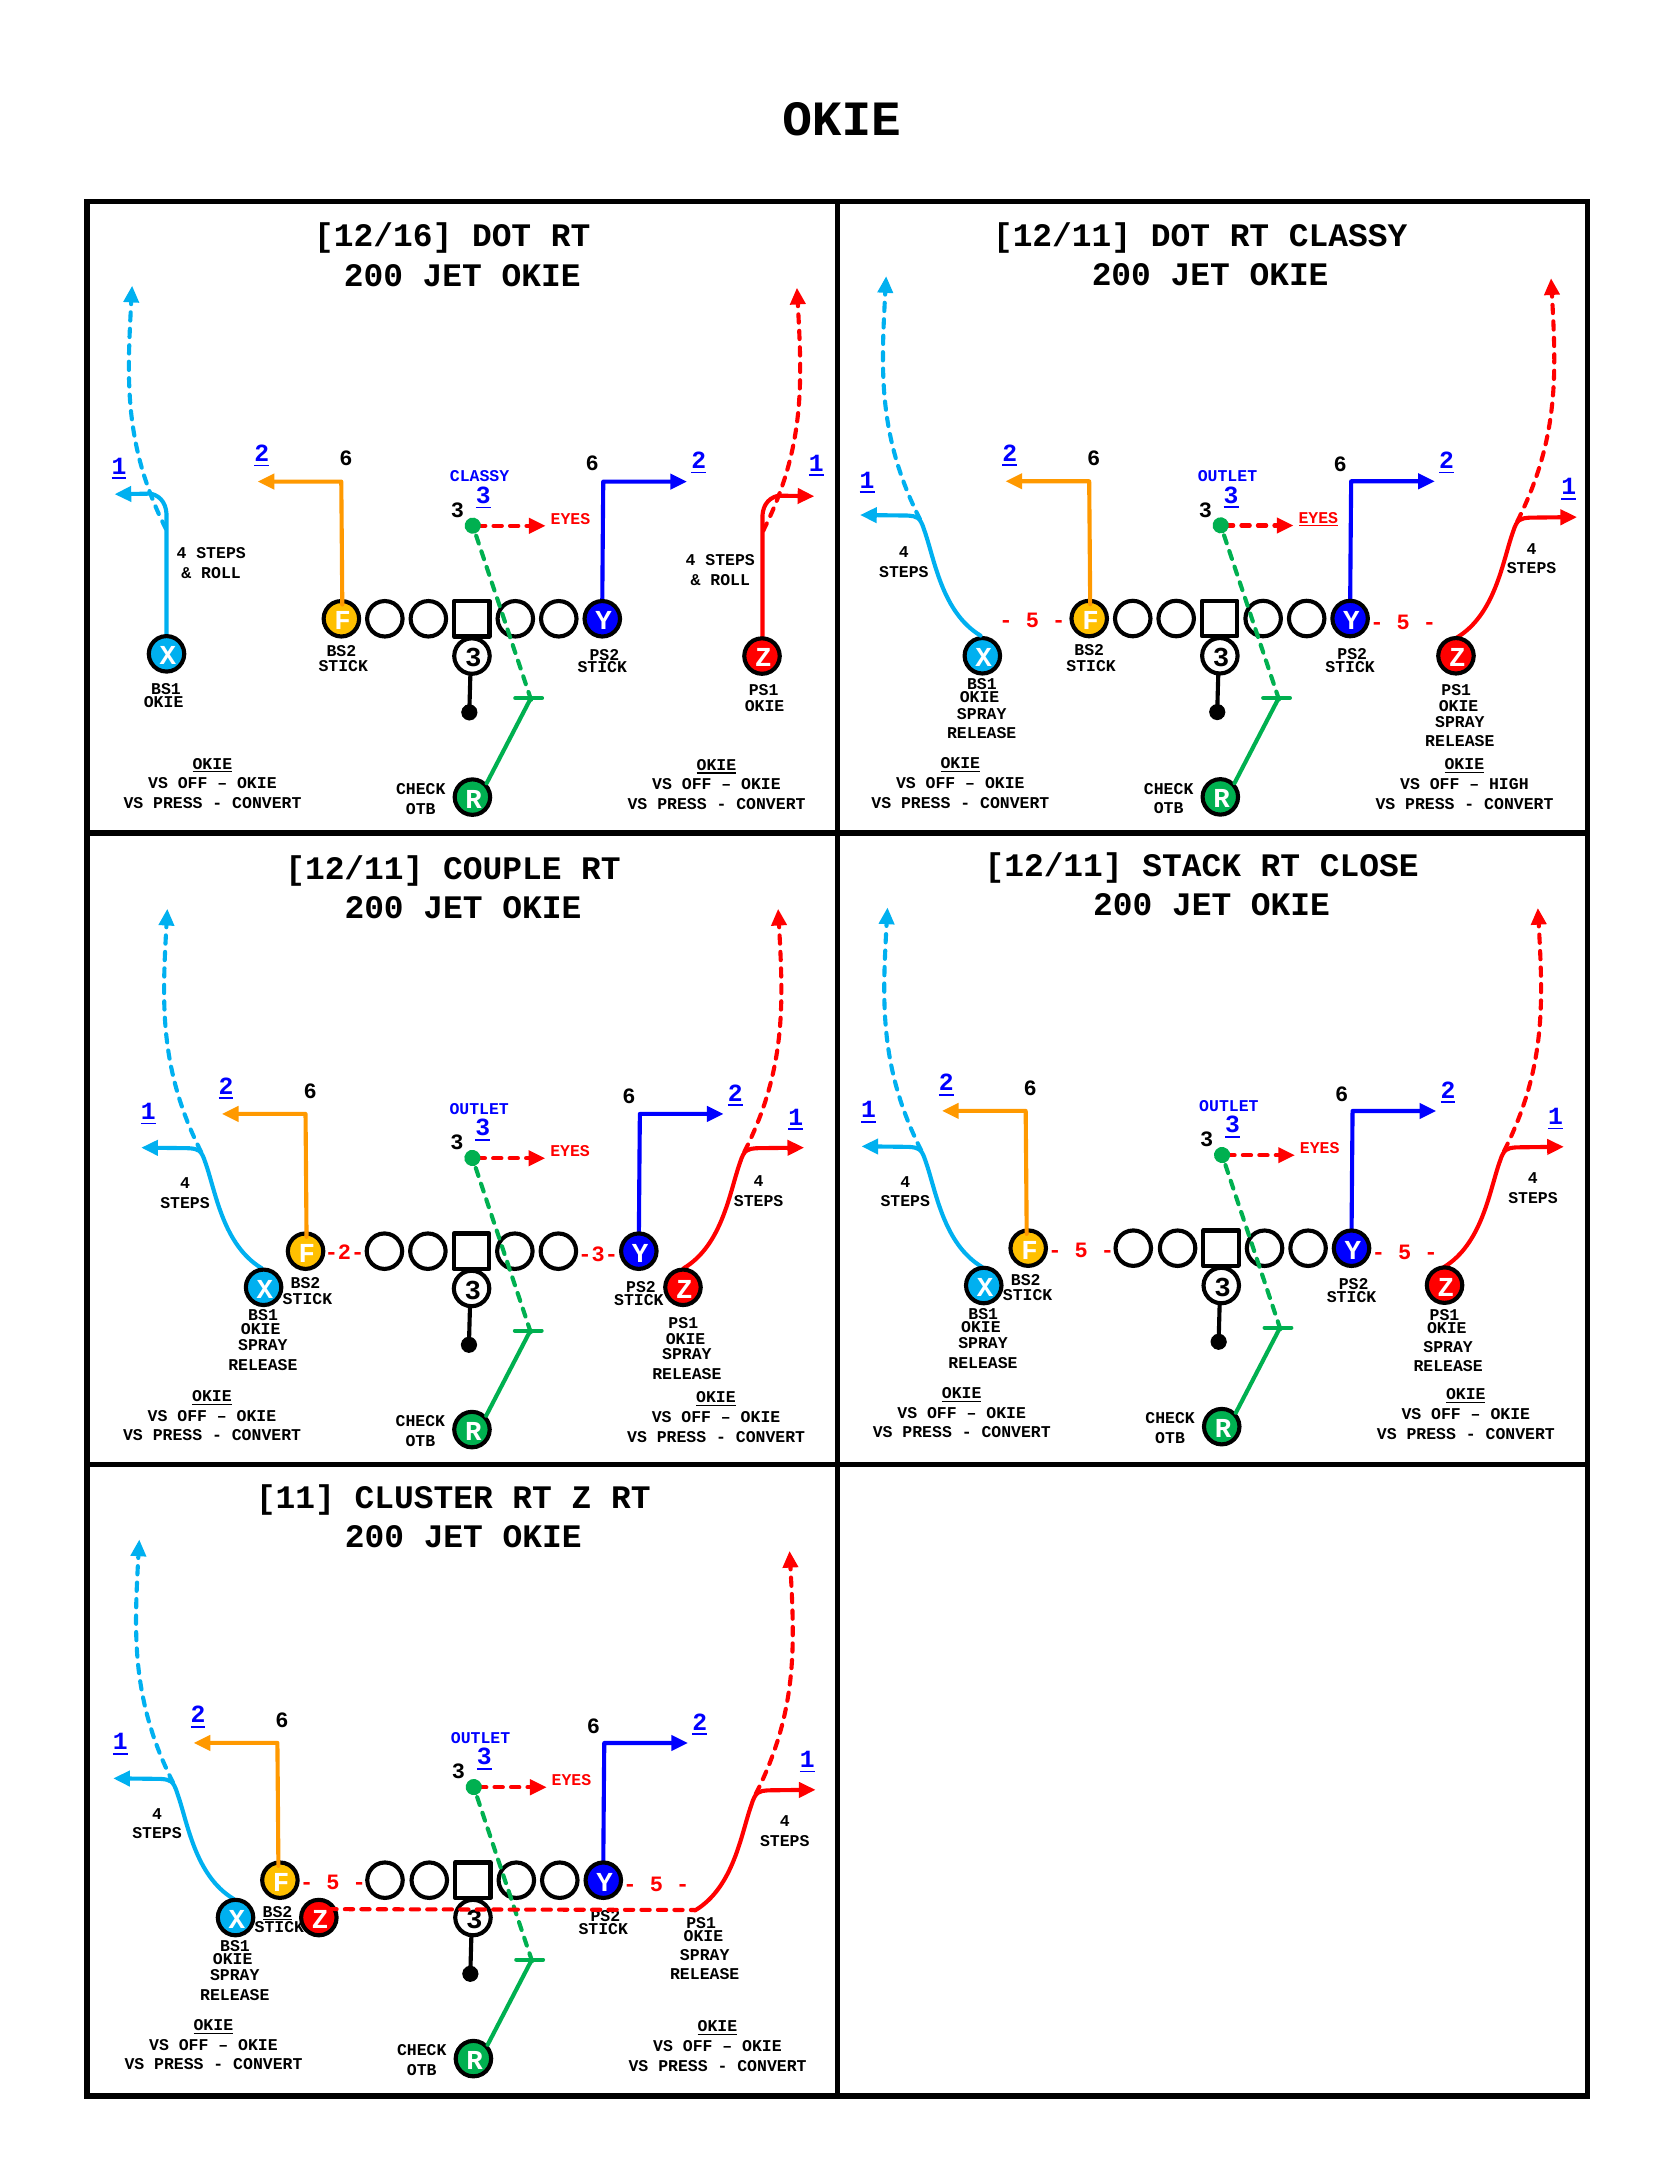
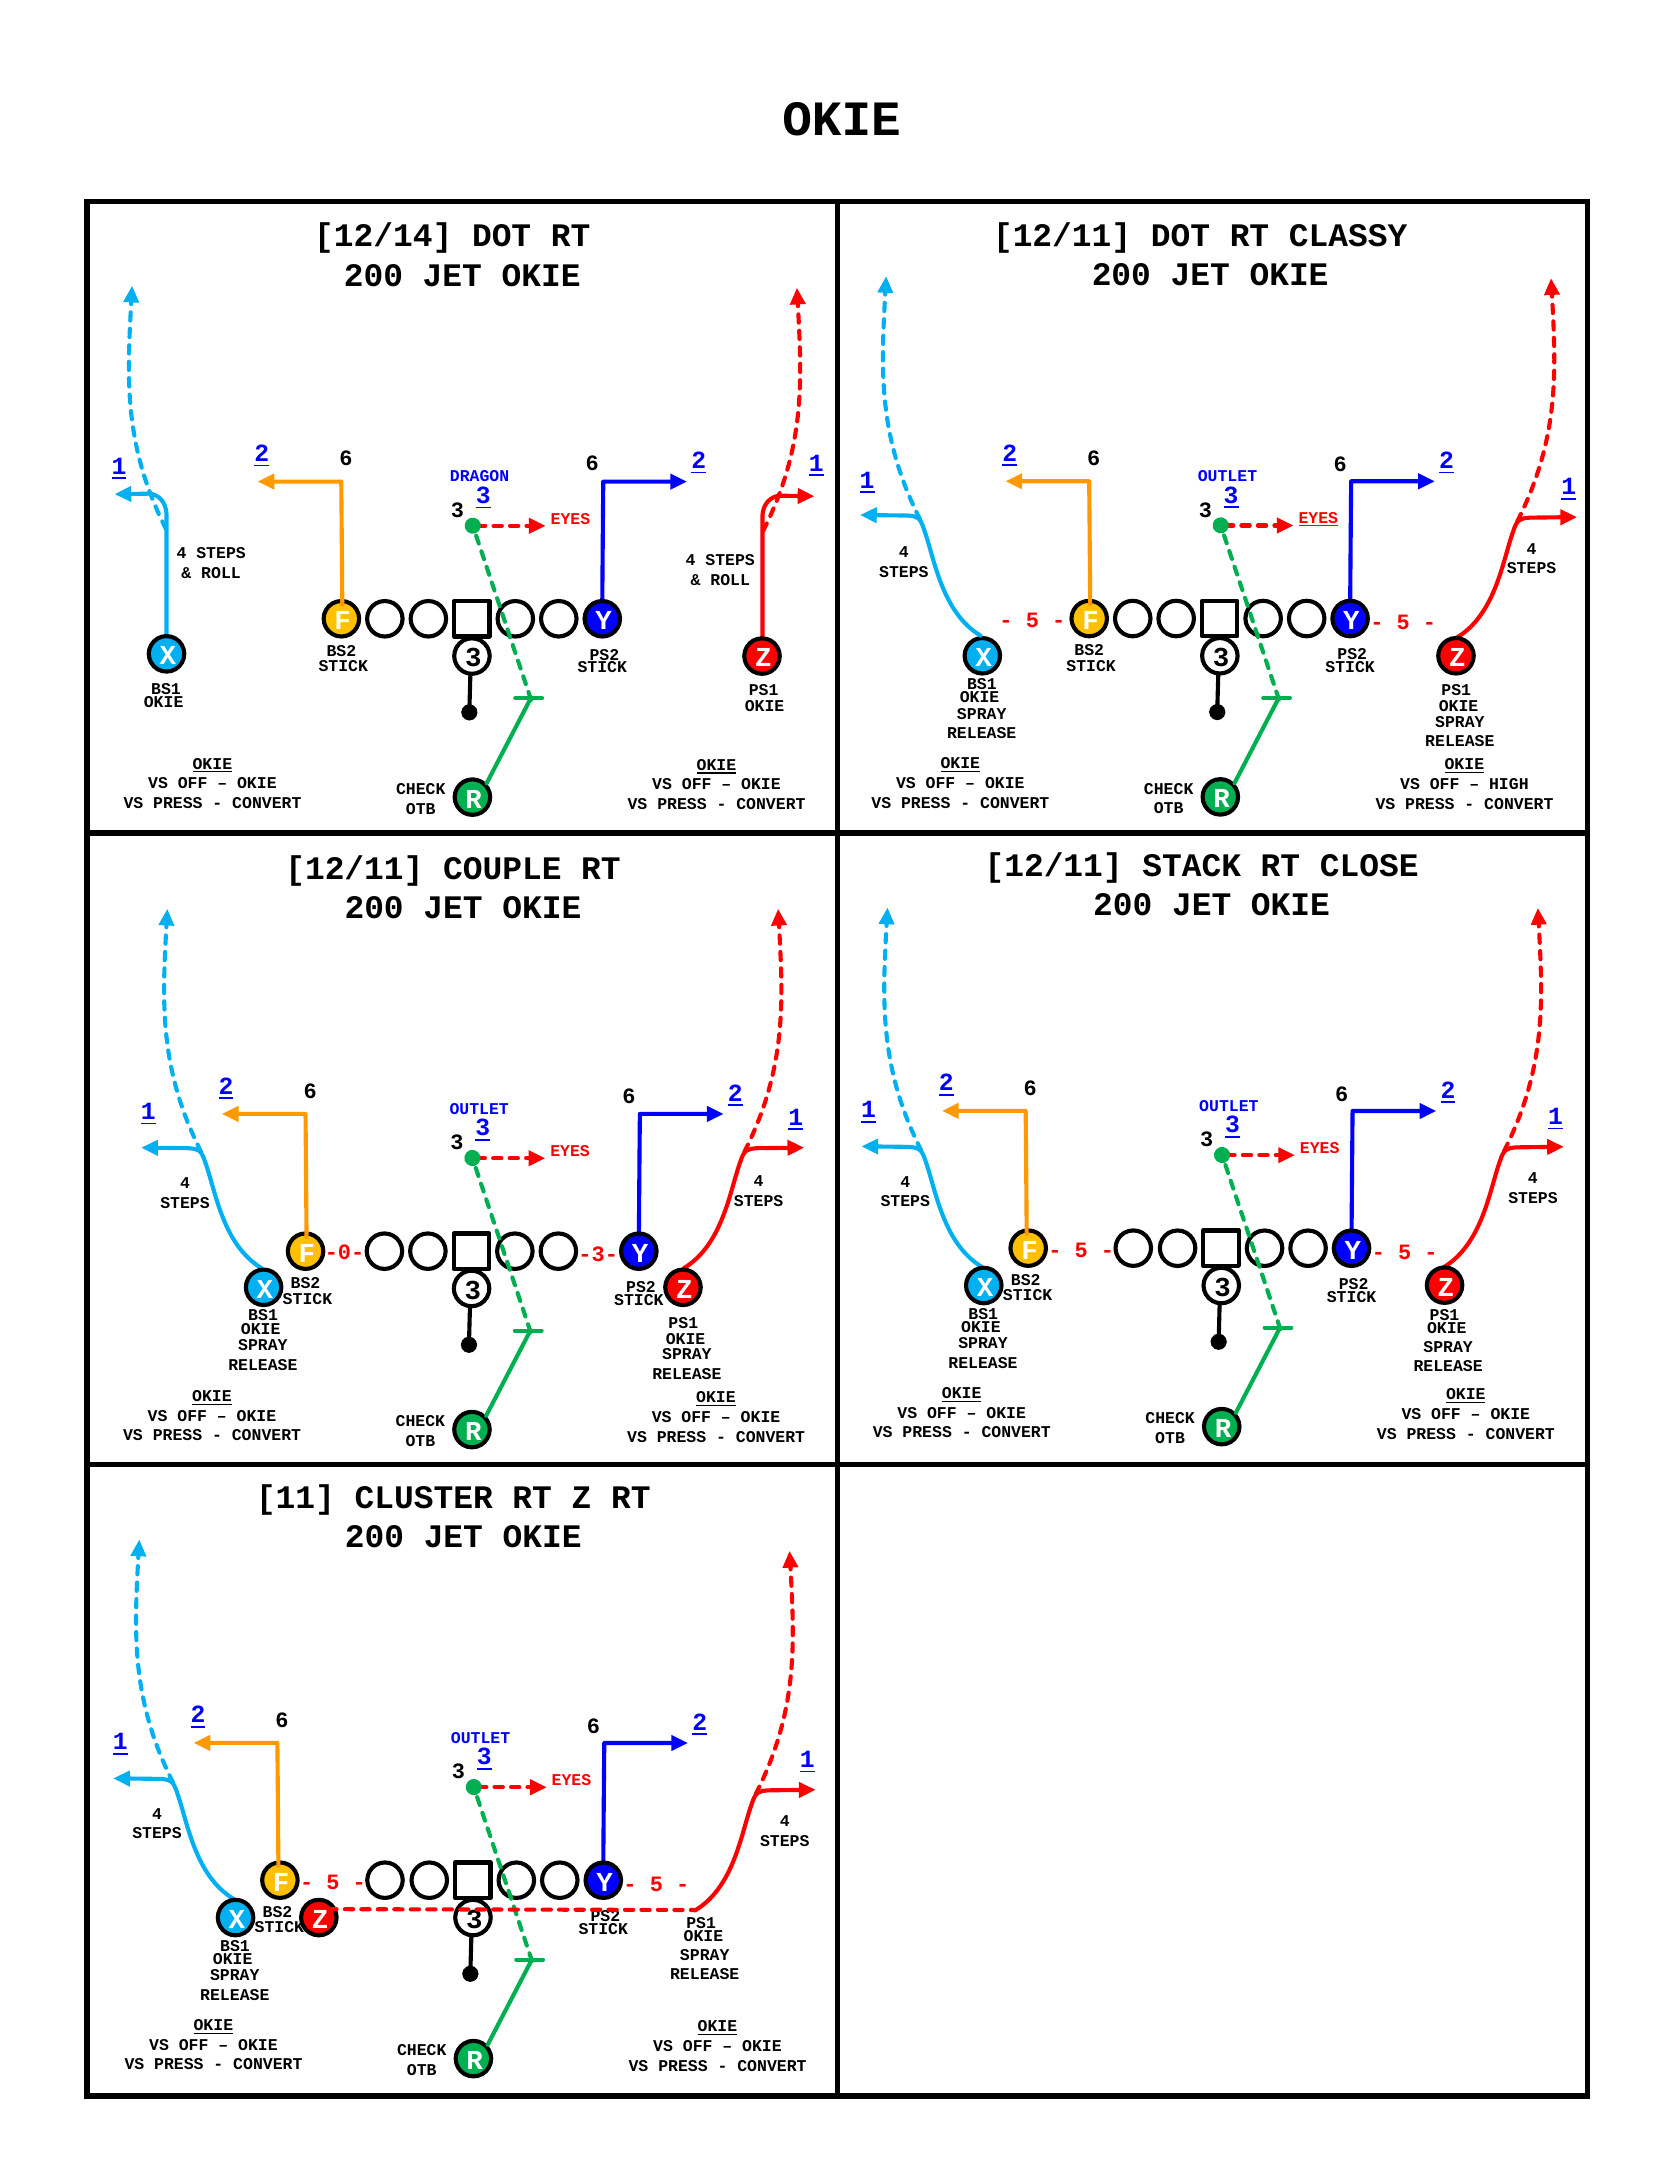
12/16: 12/16 -> 12/14 (383, 236)
CLASSY: CLASSY -> DRAGON (480, 477)
-2-: -2- -> -0- (345, 1253)
BS2 underline: present -> none (277, 1912)
